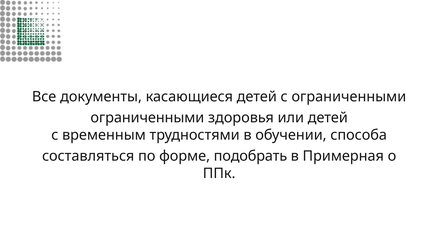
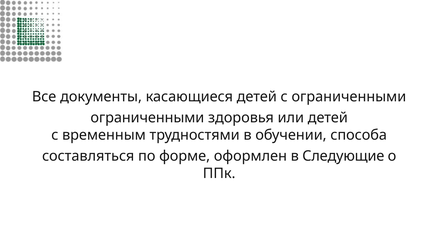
подобрать: подобрать -> оформлен (250, 156)
Примерная: Примерная -> Следующие (343, 156)
